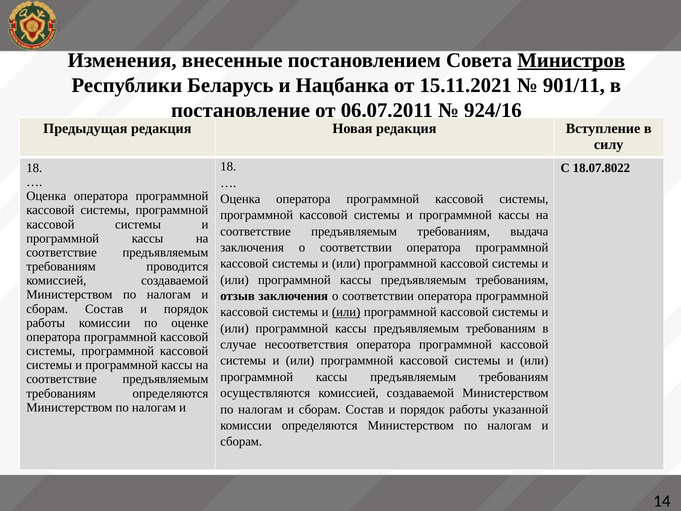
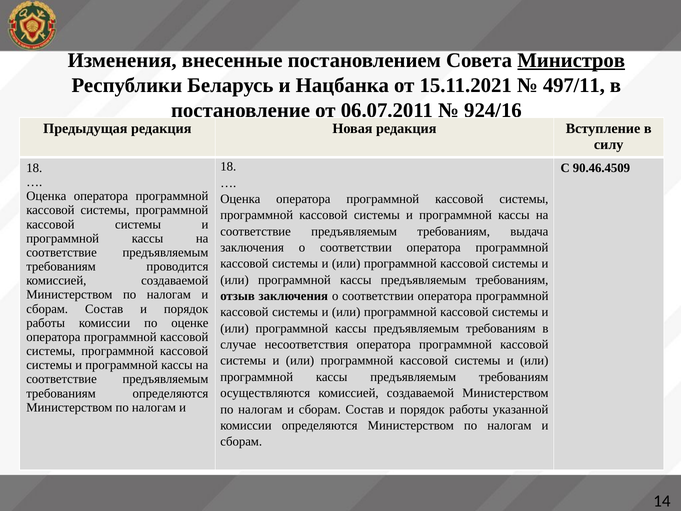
901/11: 901/11 -> 497/11 (574, 85)
18.07.8022: 18.07.8022 -> 90.46.4509 (601, 168)
или underline: present -> none (346, 312)
